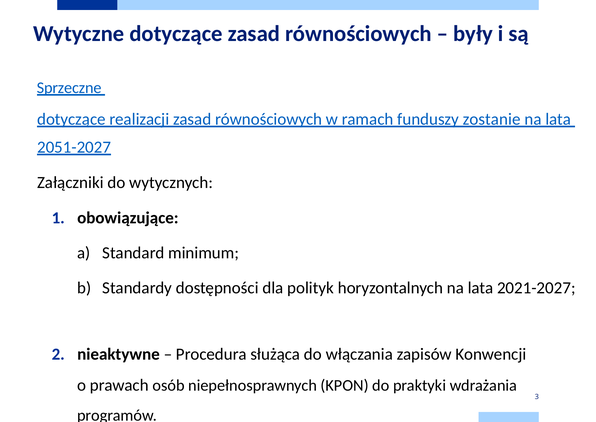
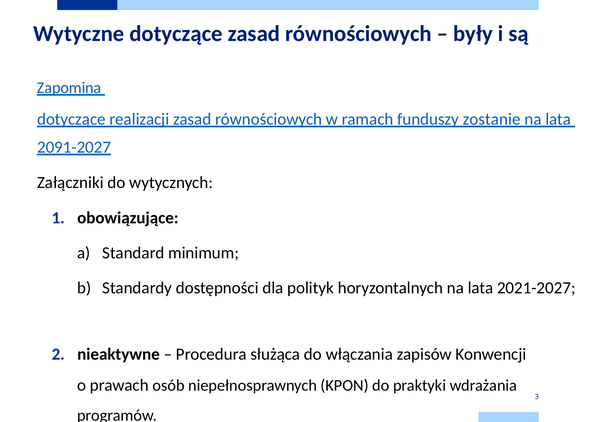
Sprzeczne: Sprzeczne -> Zapomina (69, 88)
2051-2027: 2051-2027 -> 2091-2027 (74, 147)
